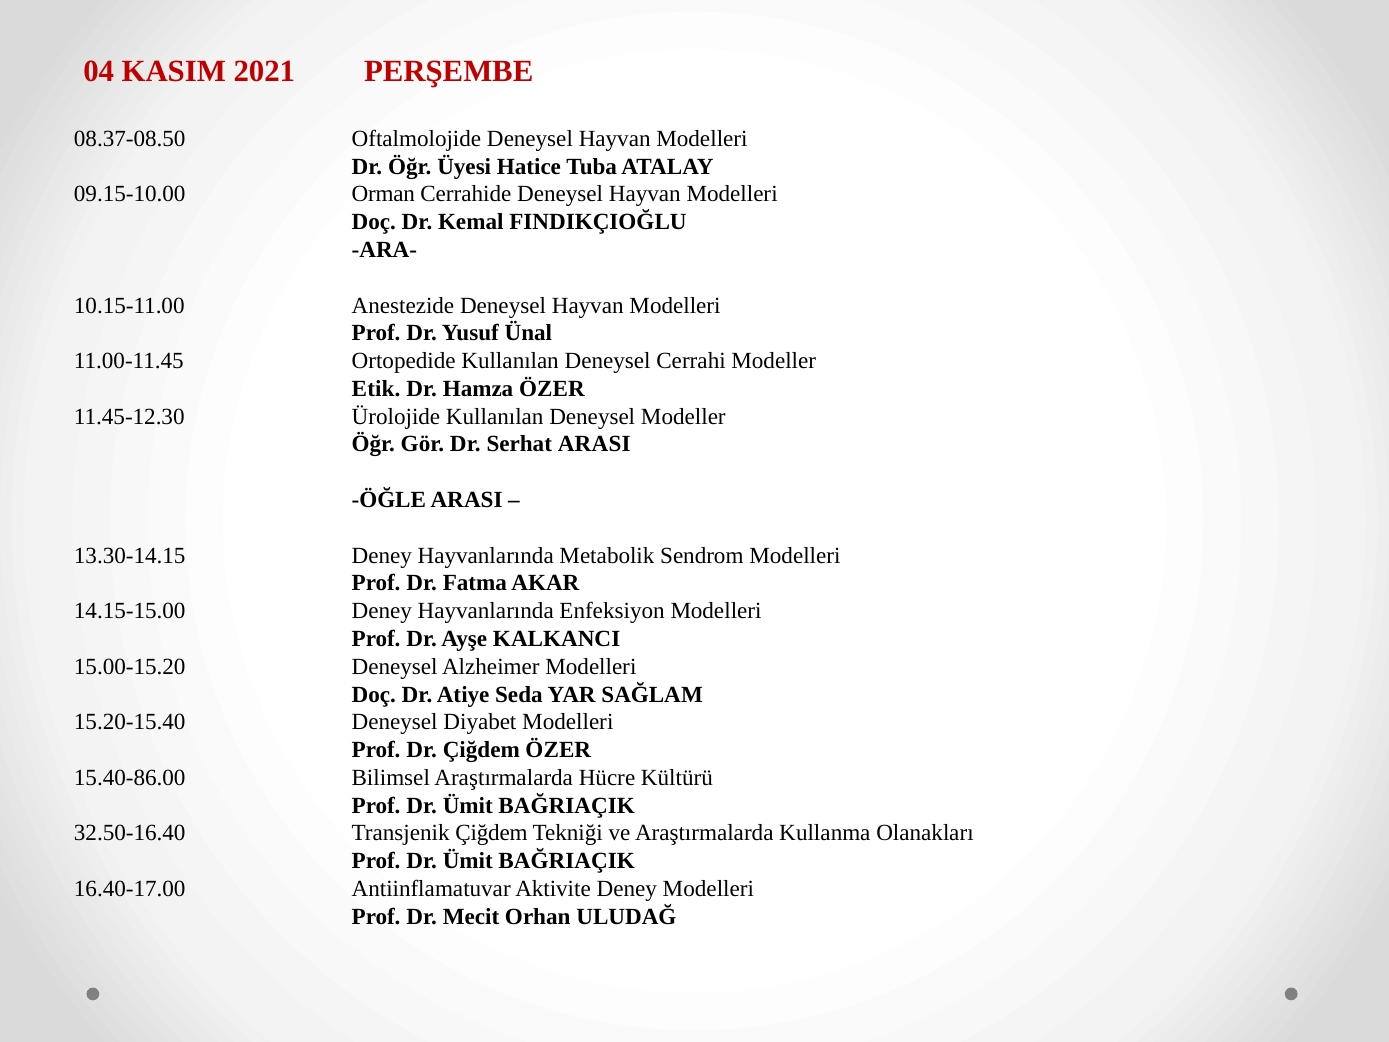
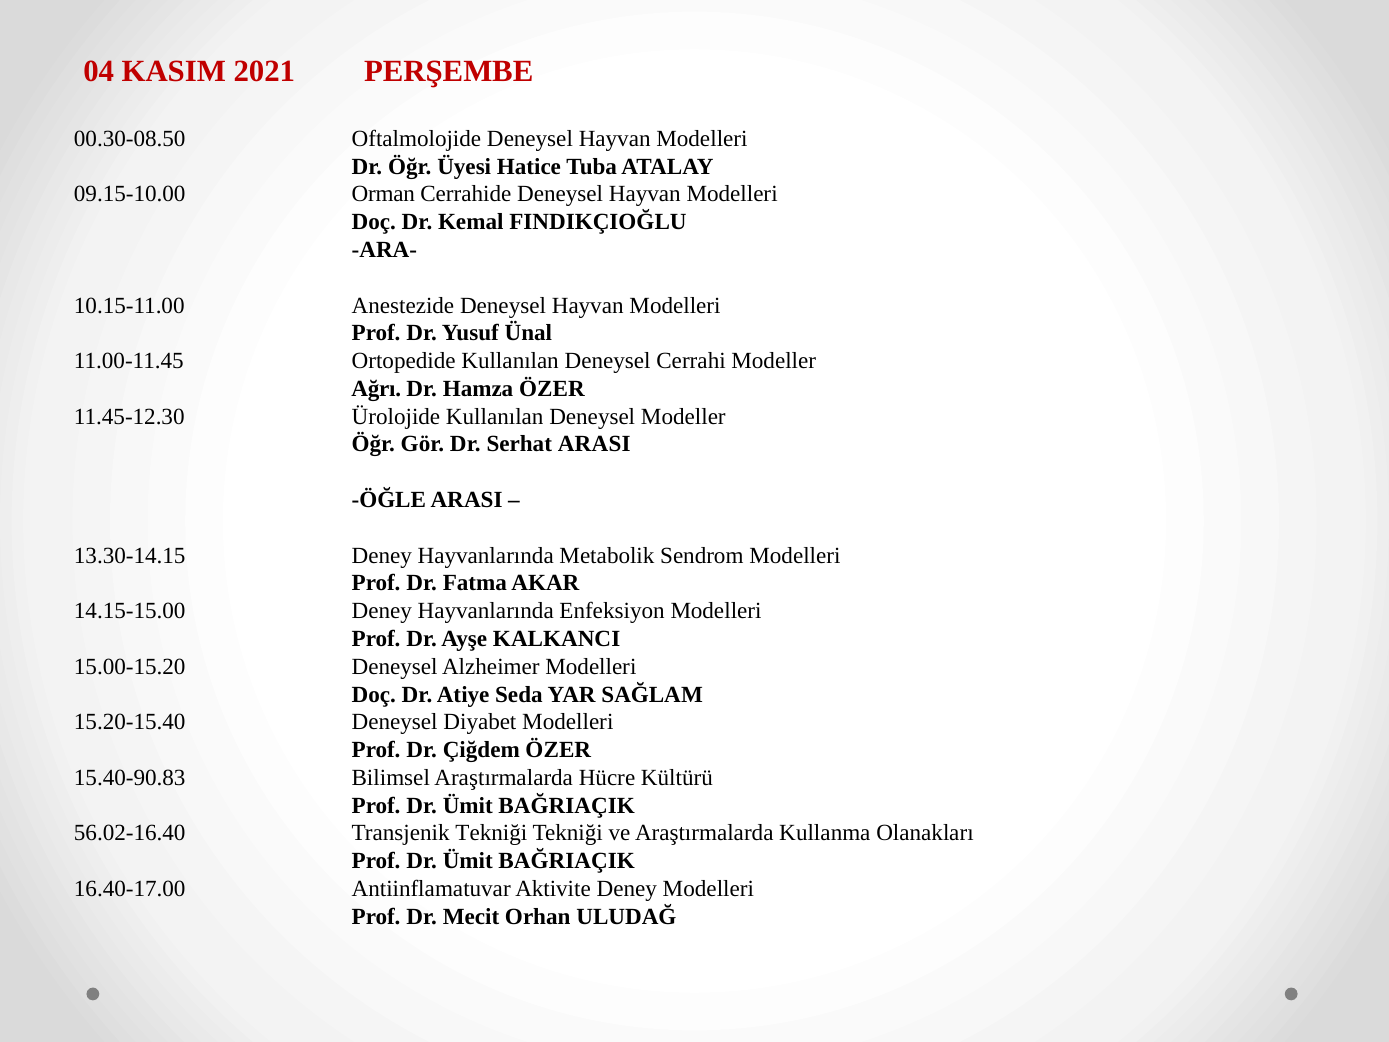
08.37-08.50: 08.37-08.50 -> 00.30-08.50 (130, 139)
Etik: Etik -> Ağrı (376, 389)
15.40-86.00: 15.40-86.00 -> 15.40-90.83 (130, 778)
32.50-16.40: 32.50-16.40 -> 56.02-16.40 (130, 833)
Transjenik Çiğdem: Çiğdem -> Tekniği (491, 833)
